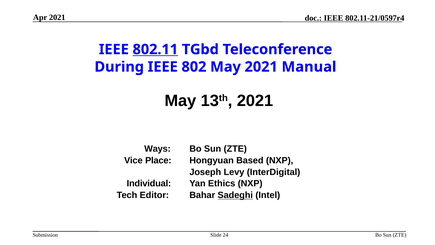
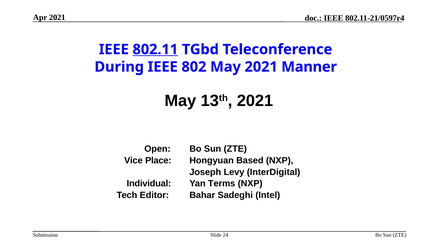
Manual: Manual -> Manner (309, 67)
Ways: Ways -> Open (157, 149)
Ethics: Ethics -> Terms (222, 183)
Sadeghi underline: present -> none (235, 195)
